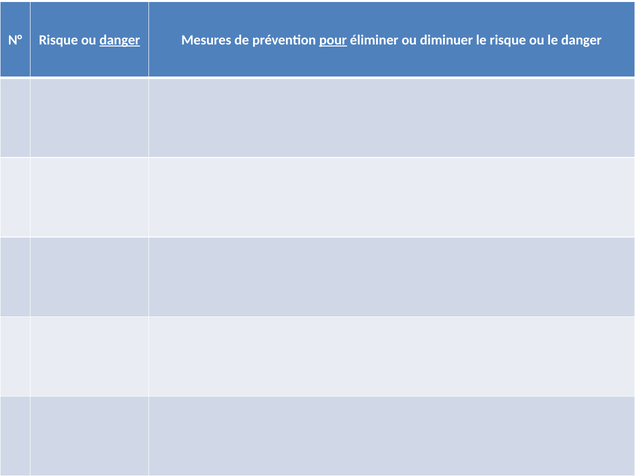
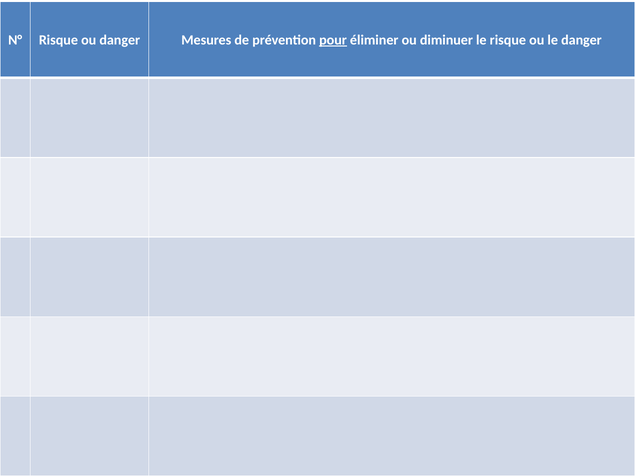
danger underline: present -> none (120, 40)
